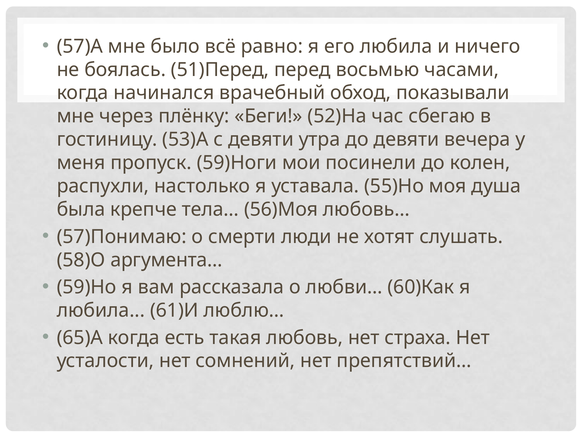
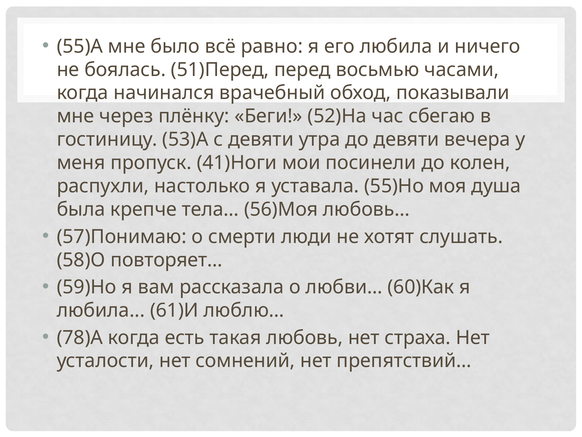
57)А: 57)А -> 55)А (80, 46)
59)Ноги: 59)Ноги -> 41)Ноги (237, 163)
аргумента…: аргумента… -> повторяет… (166, 260)
65)А: 65)А -> 78)А (80, 337)
